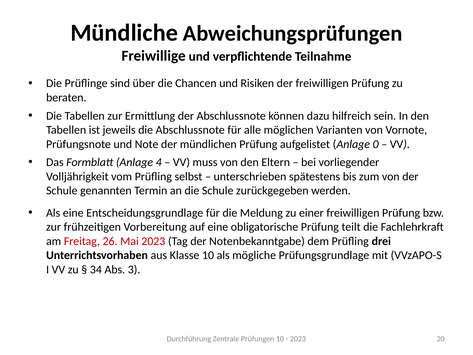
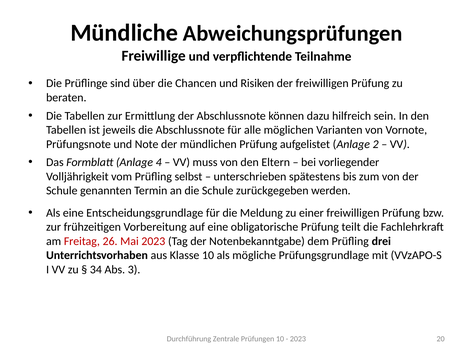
0: 0 -> 2 (376, 144)
